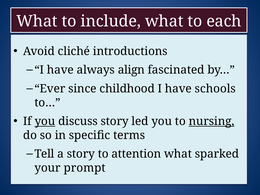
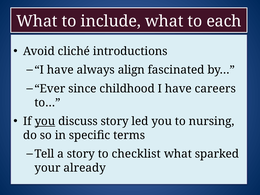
schools: schools -> careers (215, 89)
nursing underline: present -> none (212, 121)
attention: attention -> checklist (136, 154)
prompt: prompt -> already (85, 168)
